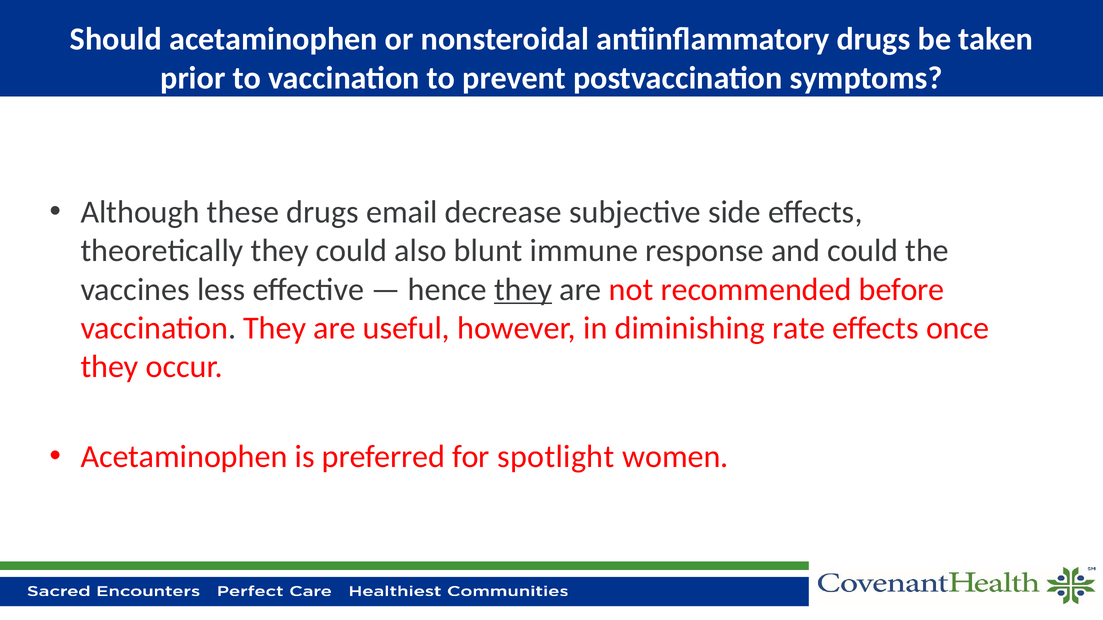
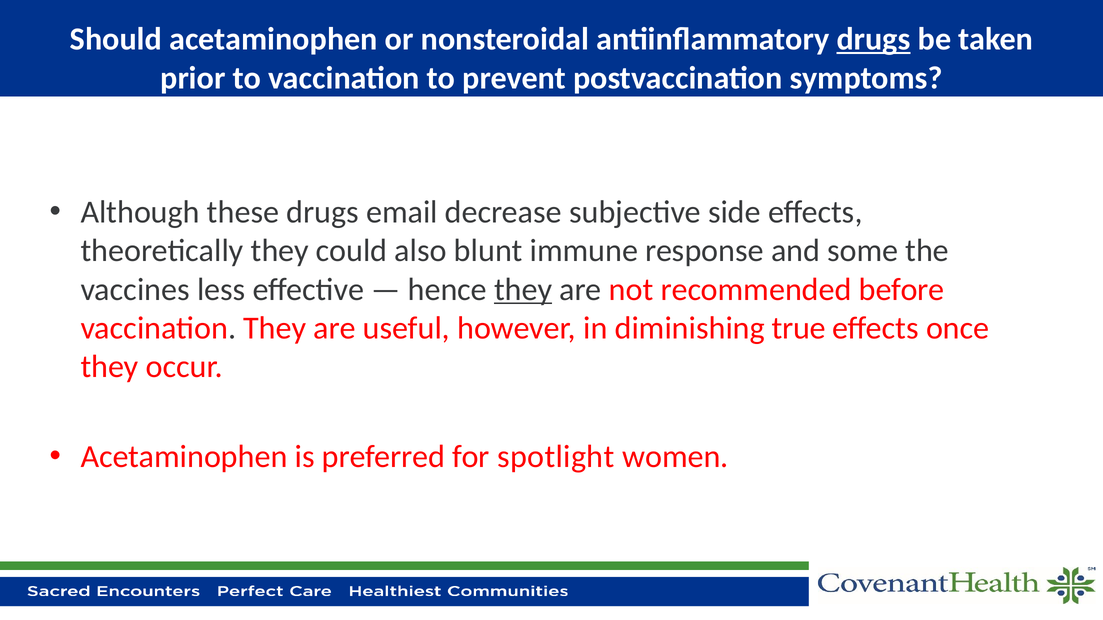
drugs underline: none -> present (874, 39)
and could: could -> some (863, 251)
rate: rate -> true (799, 328)
